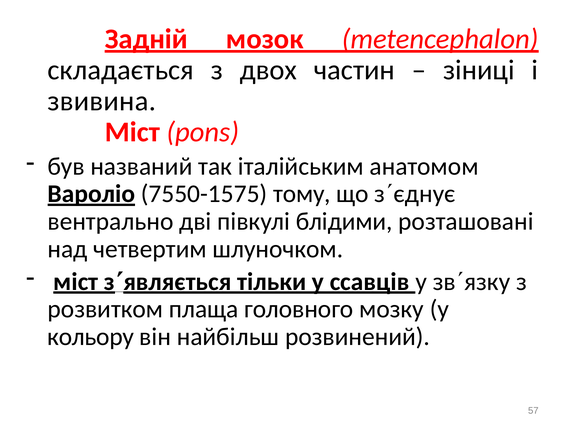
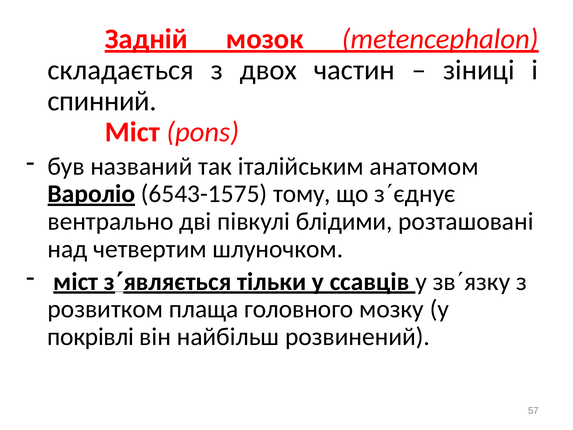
звивина: звивина -> спинний (102, 101)
7550-1575: 7550-1575 -> 6543-1575 (204, 194)
кольору: кольору -> покрівлі (91, 337)
